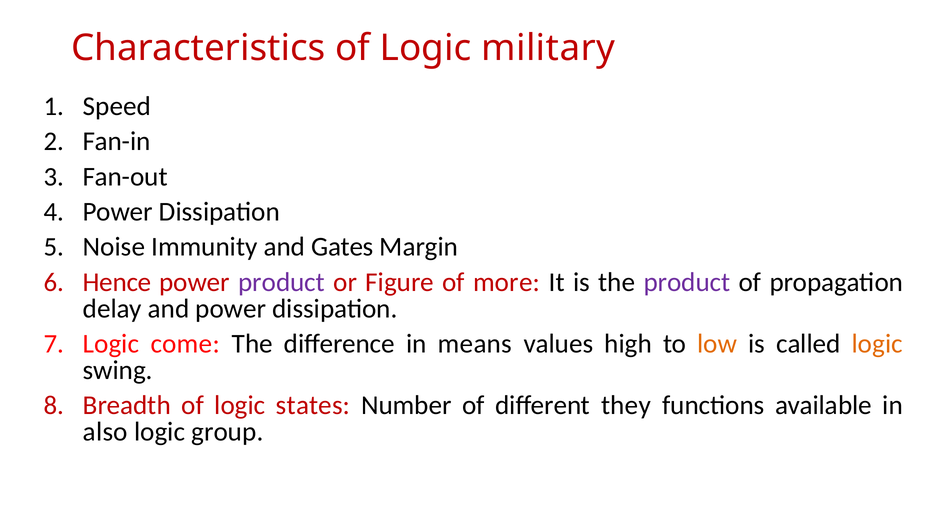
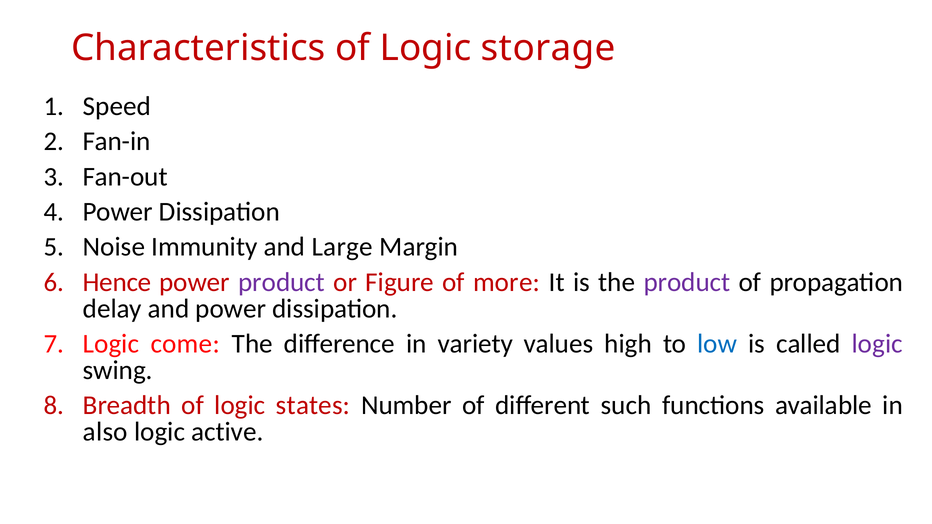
military: military -> storage (548, 48)
Gates: Gates -> Large (342, 247)
means: means -> variety (475, 344)
low colour: orange -> blue (717, 344)
logic colour: orange -> purple (877, 344)
they: they -> such (626, 405)
group: group -> active (227, 432)
